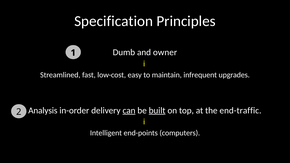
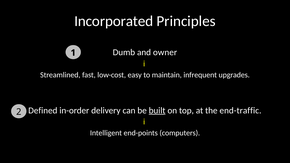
Specification: Specification -> Incorporated (114, 21)
Analysis: Analysis -> Defined (43, 111)
can underline: present -> none (129, 111)
